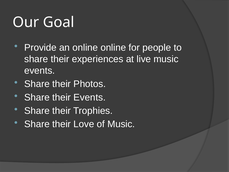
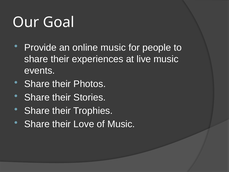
online online: online -> music (113, 48)
their Events: Events -> Stories (90, 97)
